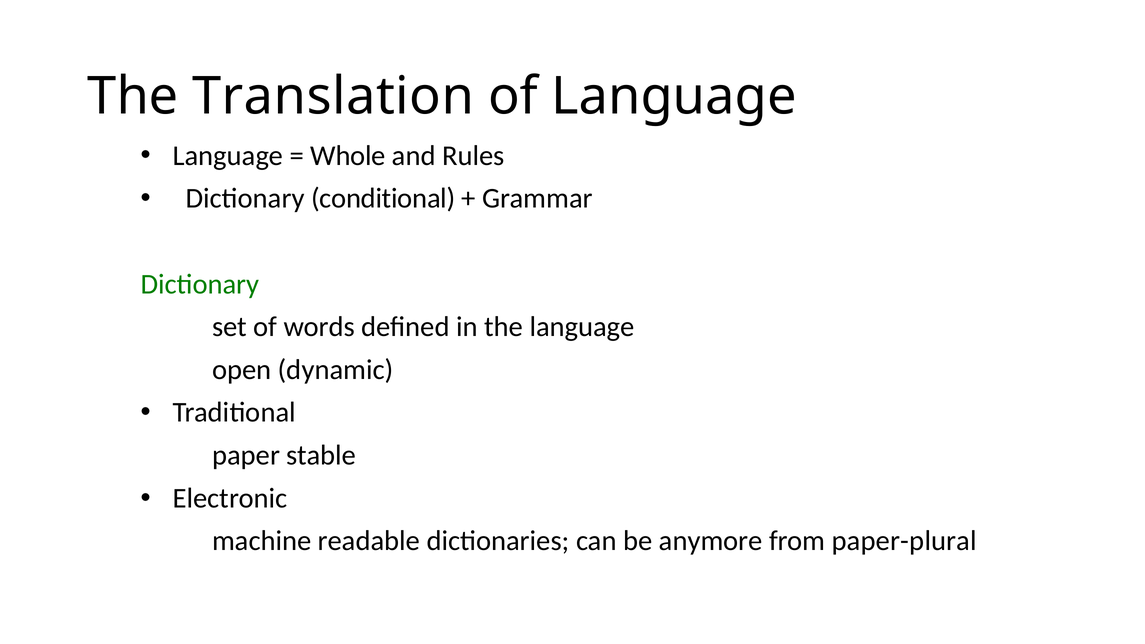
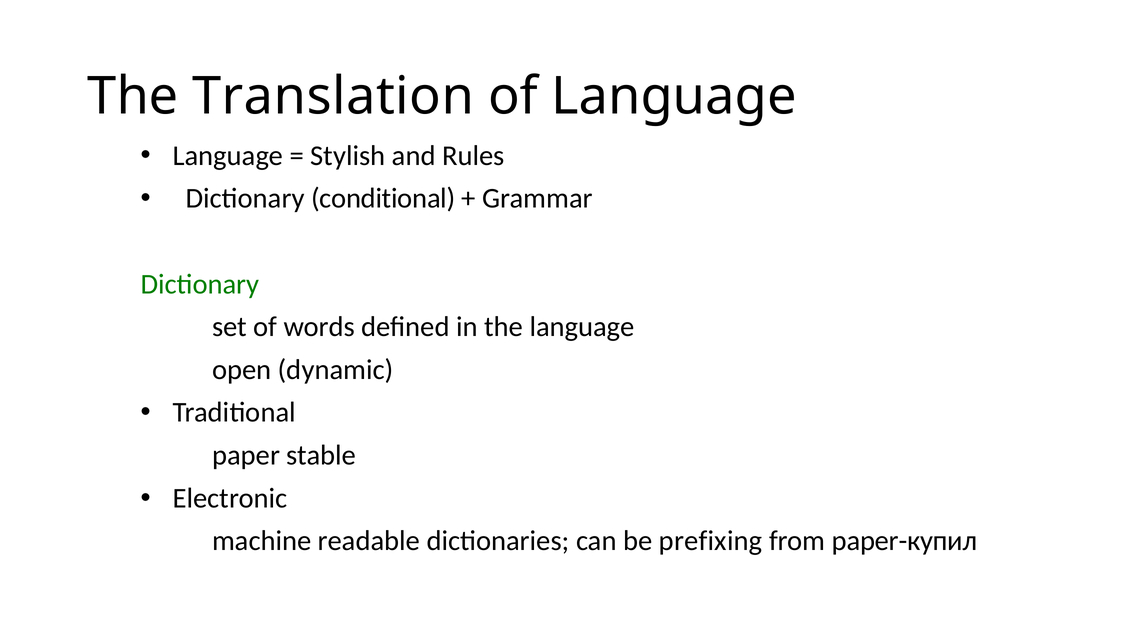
Whole: Whole -> Stylish (348, 156)
anymore: anymore -> prefixing (711, 541)
paper-plural: paper-plural -> paper-купил (905, 541)
